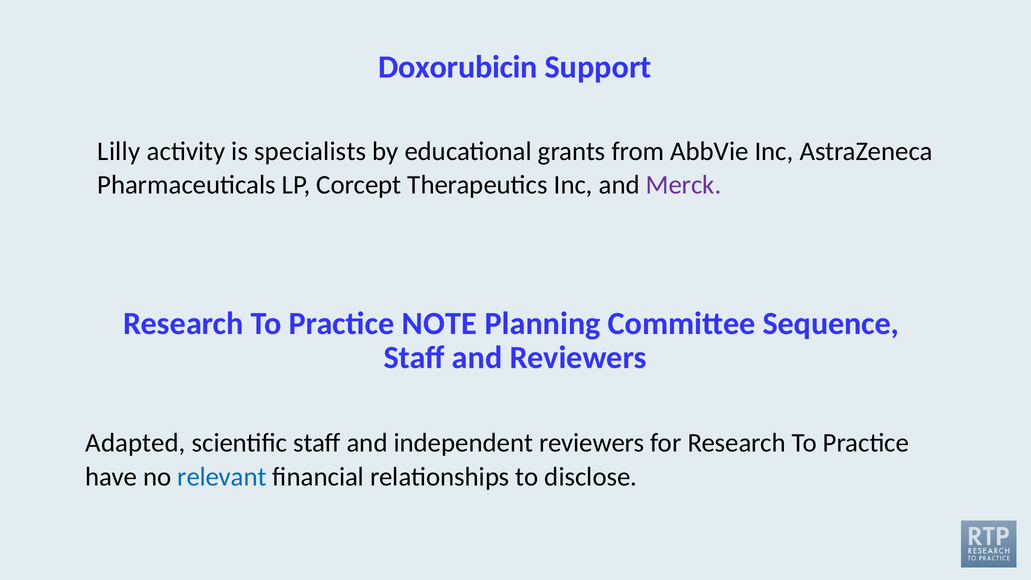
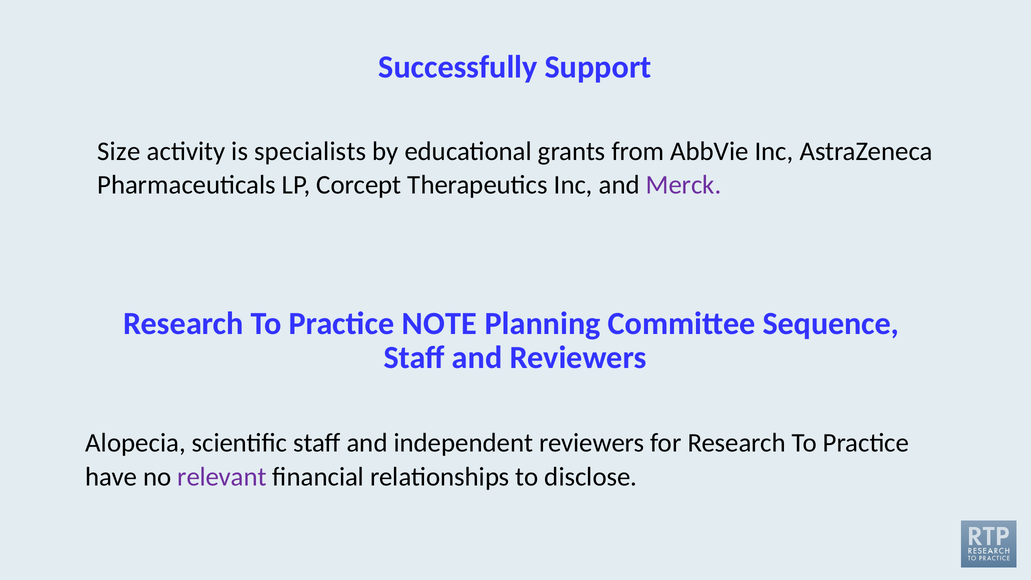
Doxorubicin: Doxorubicin -> Successfully (458, 67)
Lilly: Lilly -> Size (119, 151)
Adapted: Adapted -> Alopecia (136, 443)
relevant colour: blue -> purple (222, 477)
